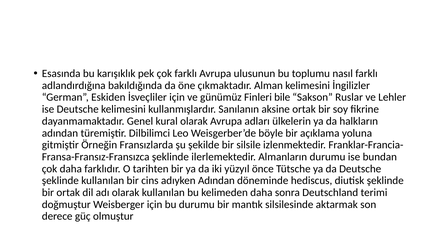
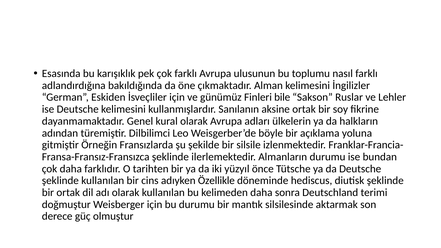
adıyken Adından: Adından -> Özellikle (216, 181)
